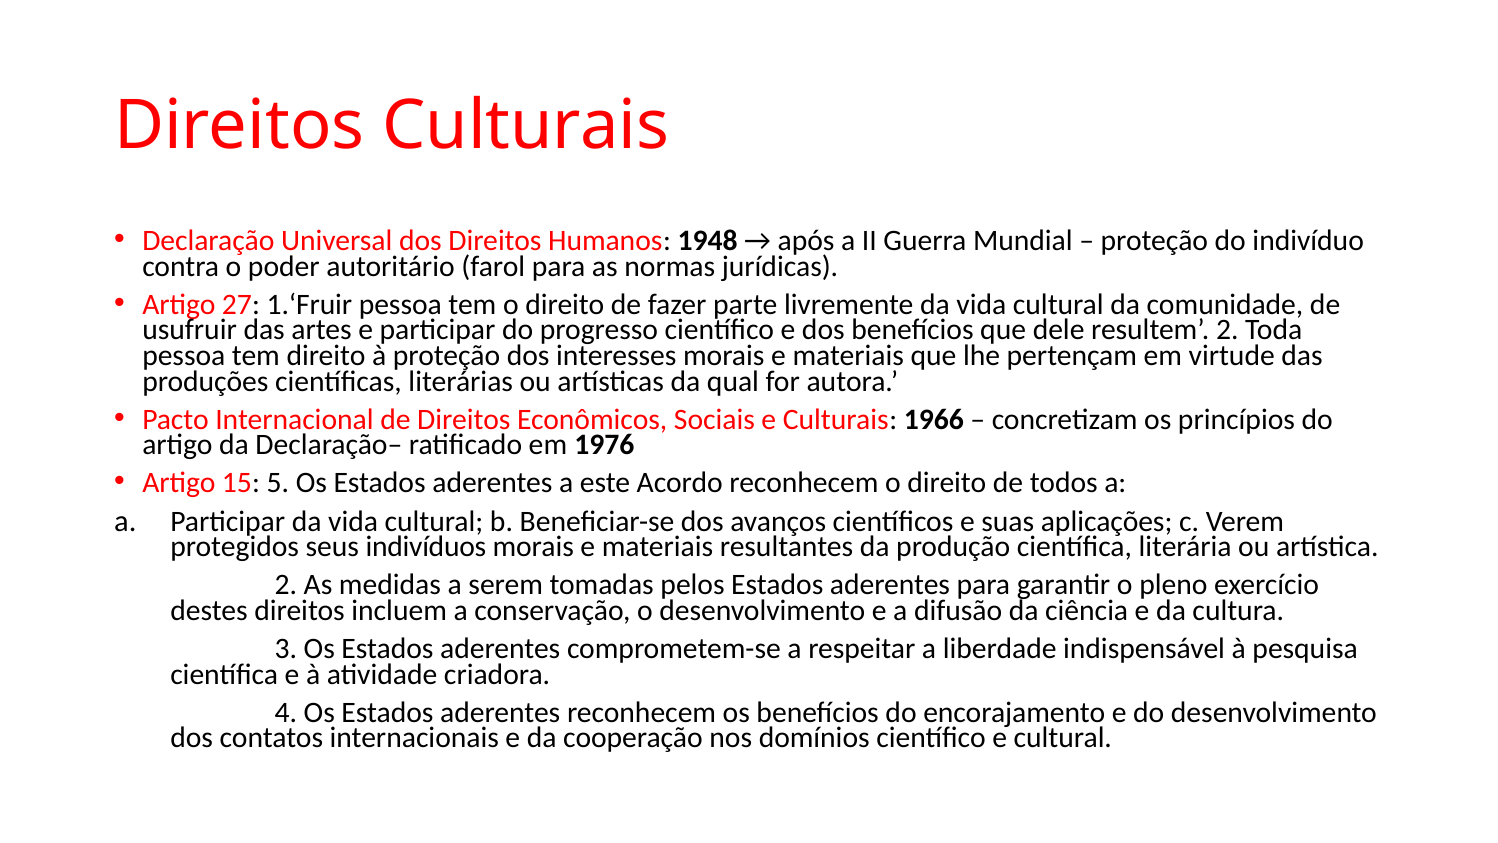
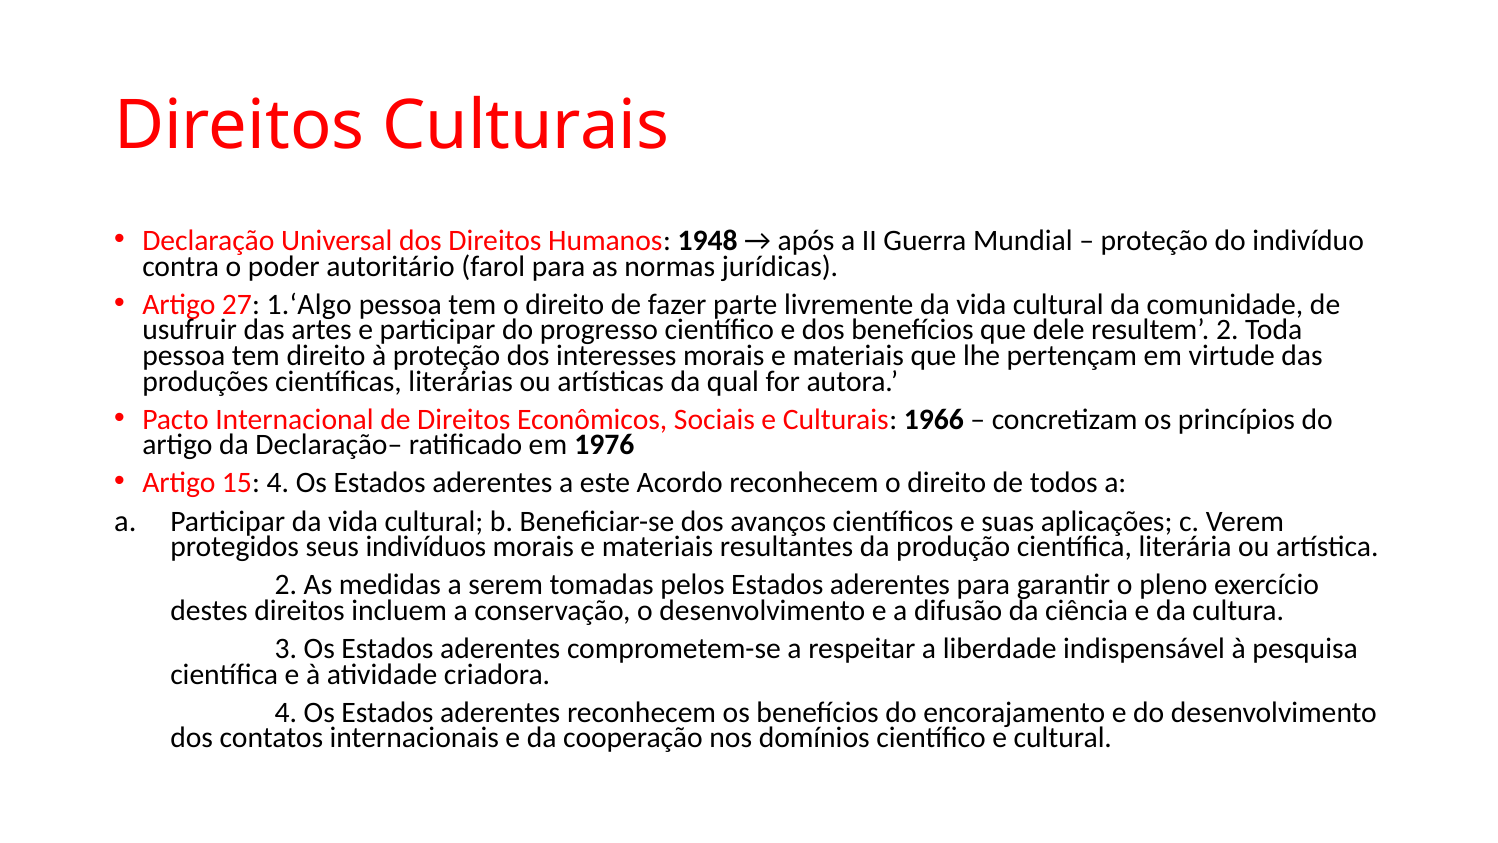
1.‘Fruir: 1.‘Fruir -> 1.‘Algo (309, 304)
15 5: 5 -> 4 (278, 483)
